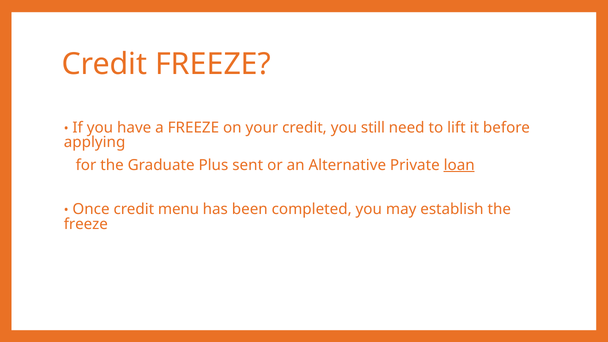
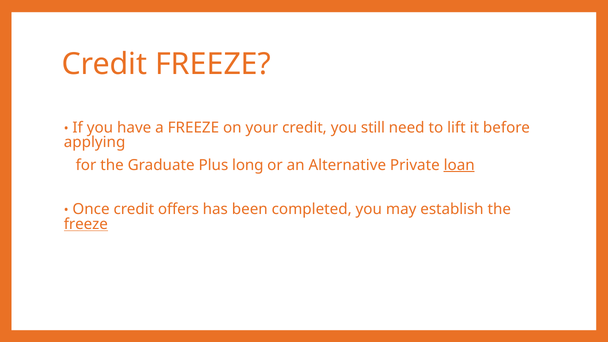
sent: sent -> long (248, 165)
menu: menu -> offers (179, 209)
freeze underline: none -> present (86, 224)
